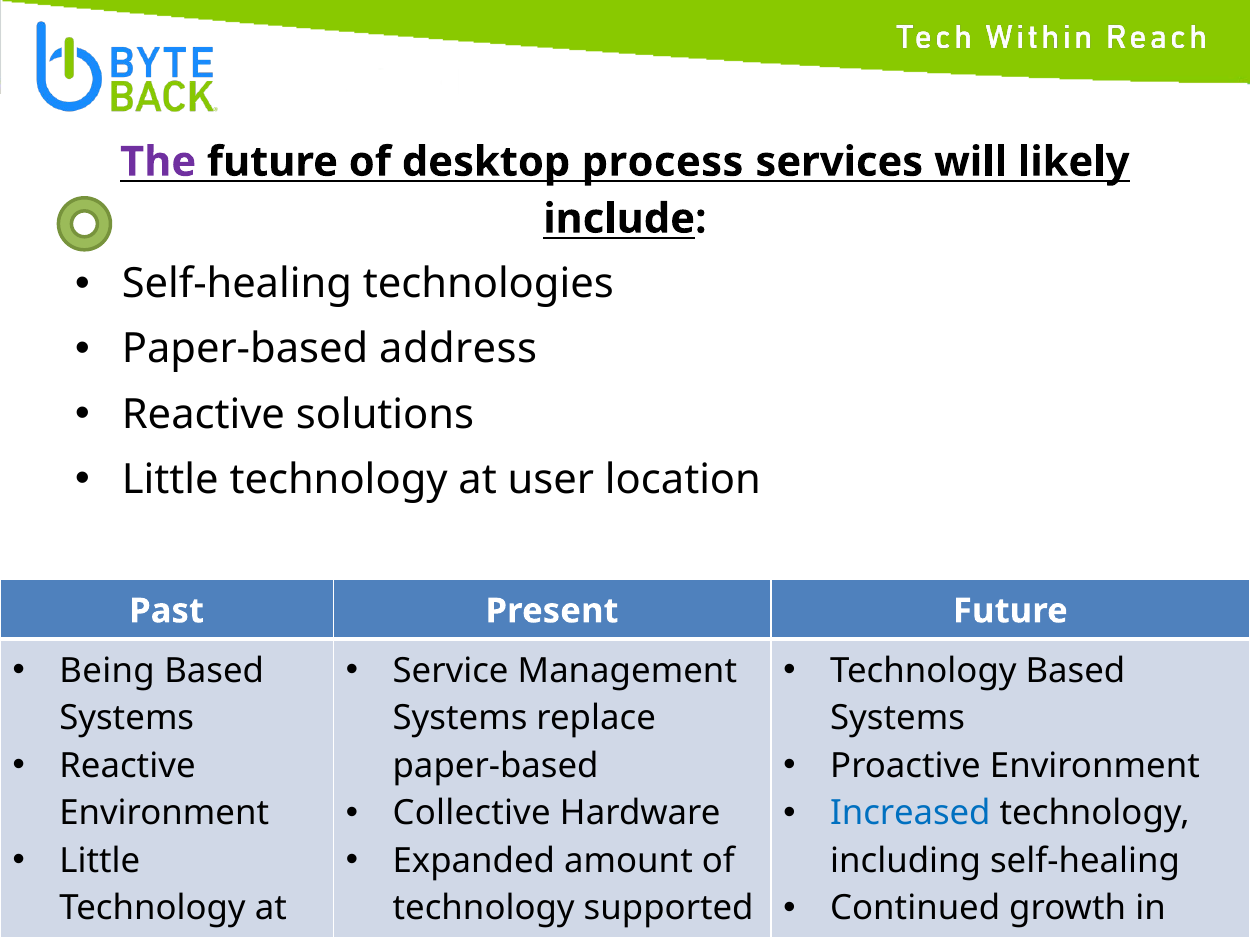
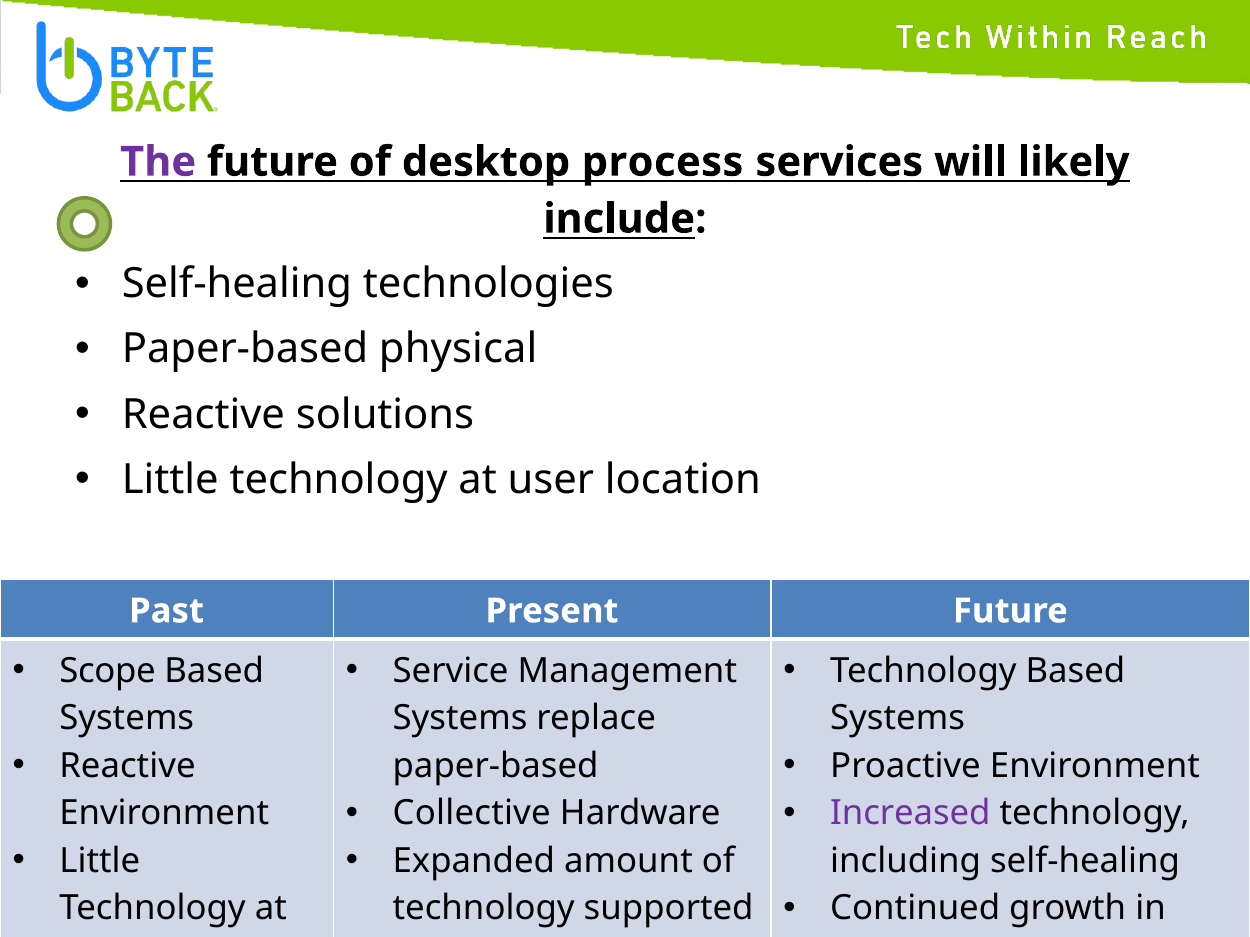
address: address -> physical (458, 349)
Being: Being -> Scope (107, 671)
Increased colour: blue -> purple (910, 814)
